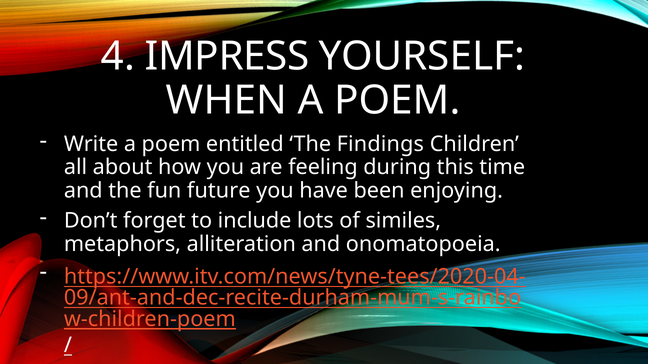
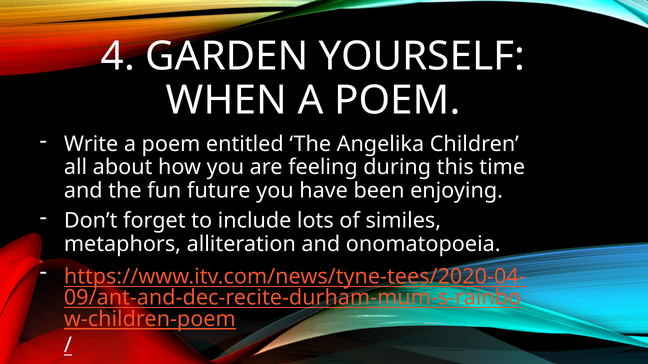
IMPRESS: IMPRESS -> GARDEN (227, 57)
Findings: Findings -> Angelika (380, 144)
